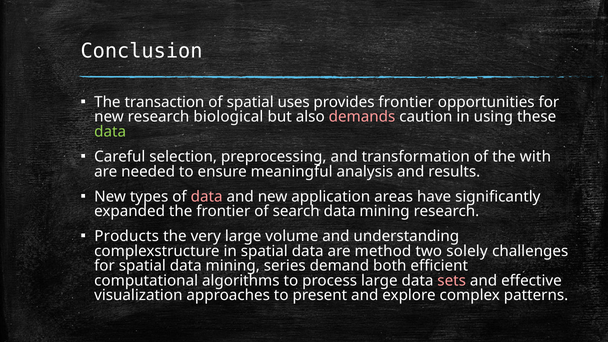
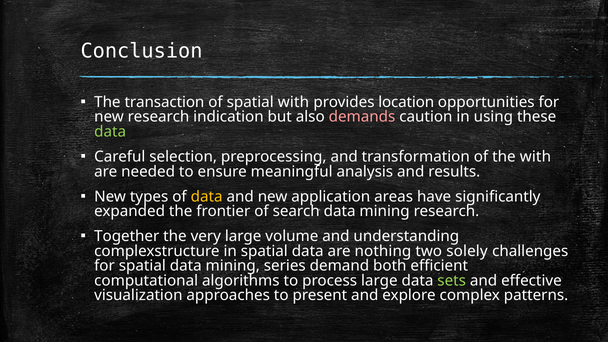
spatial uses: uses -> with (293, 102)
provides frontier: frontier -> location (406, 102)
biological: biological -> indication (228, 117)
data colour: pink -> yellow (207, 197)
Products: Products -> Together (127, 236)
method: method -> nothing (383, 251)
sets colour: pink -> light green (452, 281)
